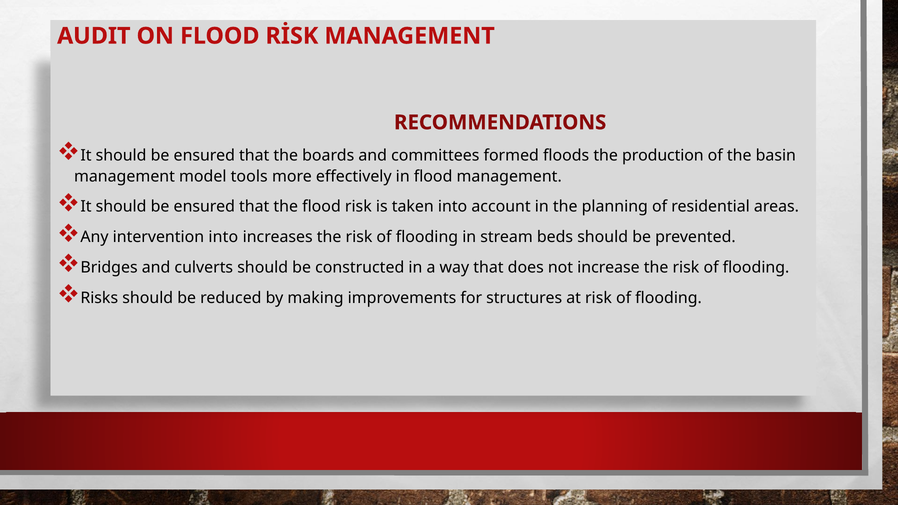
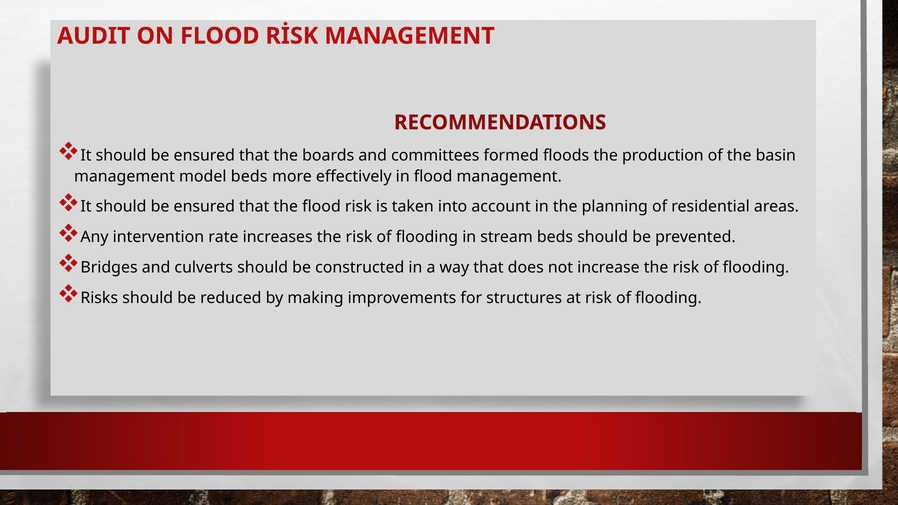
model tools: tools -> beds (249, 176)
intervention into: into -> rate (223, 237)
